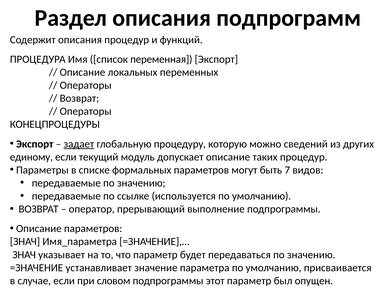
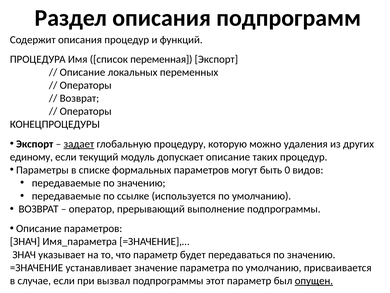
сведений: сведений -> удаления (306, 144)
7: 7 -> 0 (287, 170)
словом: словом -> вызвал (114, 280)
опущен underline: none -> present (314, 280)
